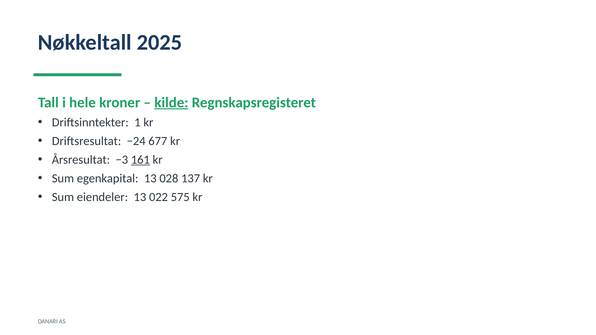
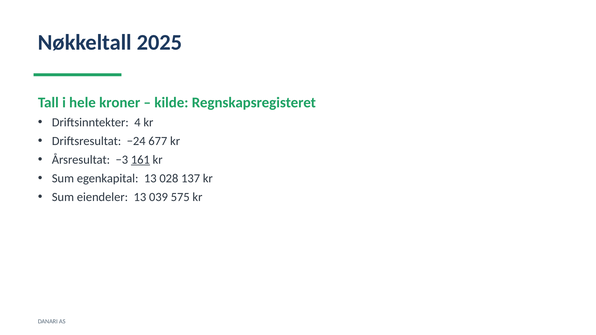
kilde underline: present -> none (171, 103)
1: 1 -> 4 (137, 123)
022: 022 -> 039 (158, 197)
